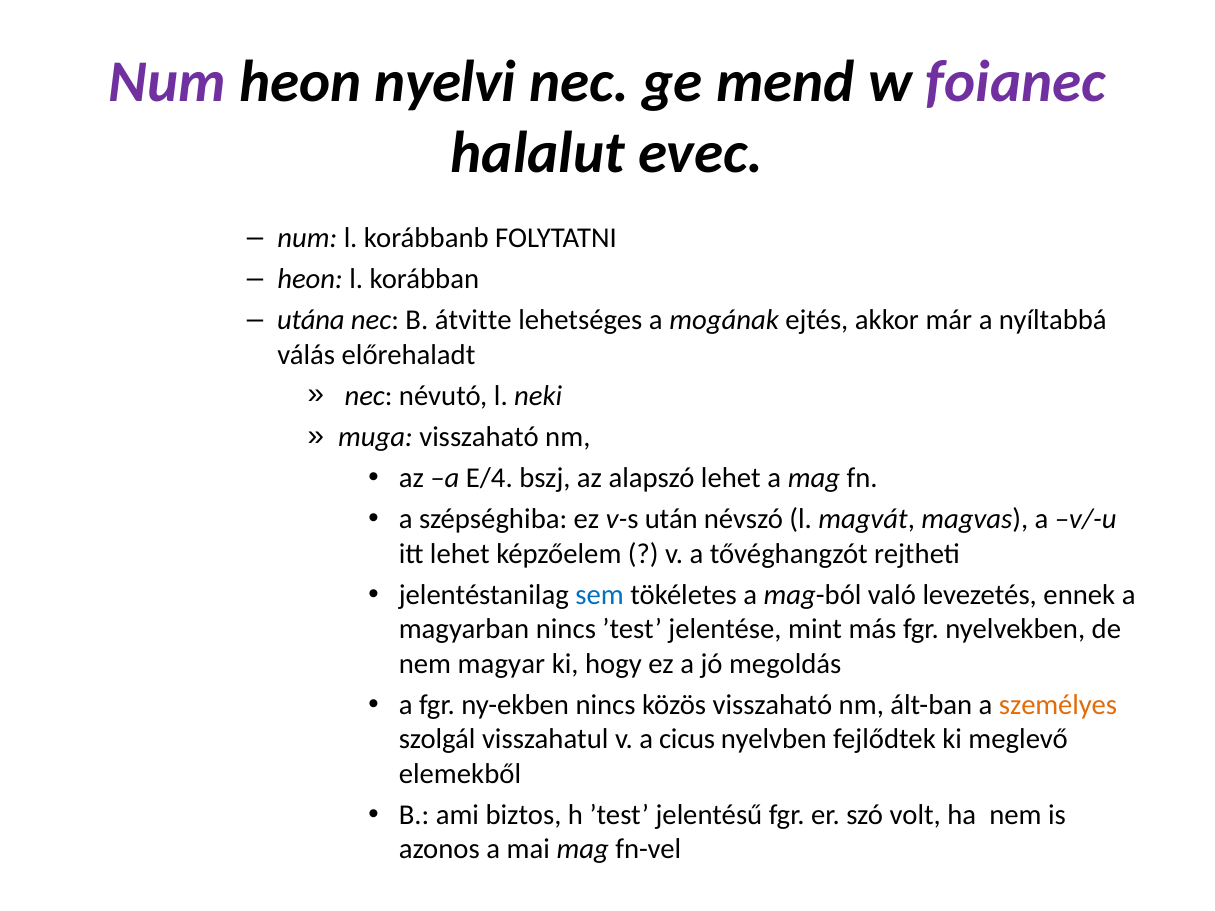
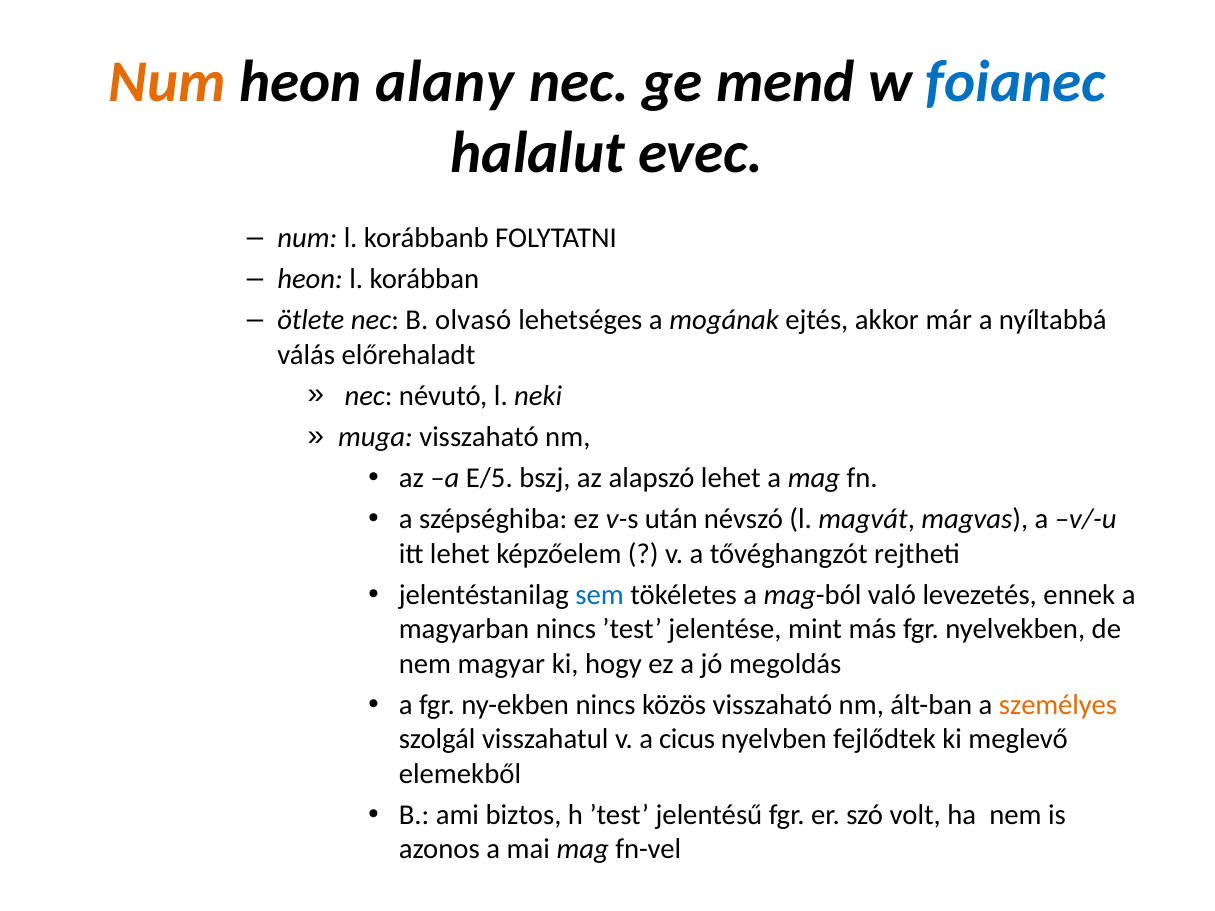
Num colour: purple -> orange (167, 82)
nyelvi: nyelvi -> alany (445, 82)
foianec colour: purple -> blue (1016, 82)
utána: utána -> ötlete (311, 320)
átvitte: átvitte -> olvasó (473, 320)
E/4: E/4 -> E/5 (489, 478)
